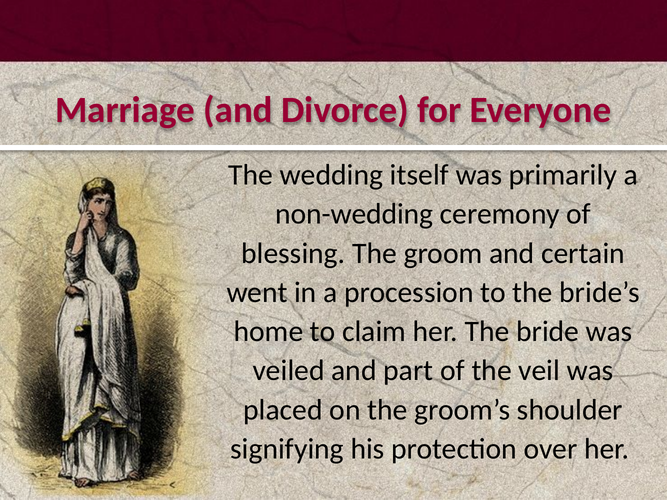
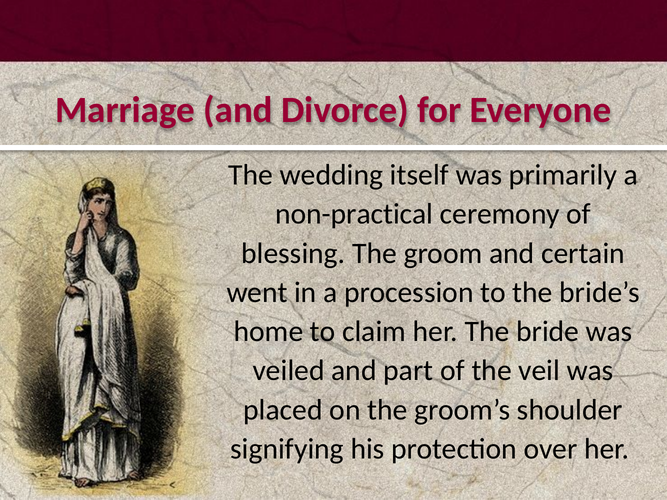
non-wedding: non-wedding -> non-practical (354, 214)
